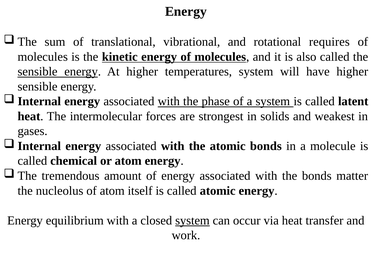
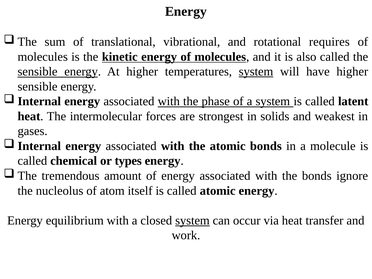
system underline: none -> present (256, 72)
or atom: atom -> types (128, 161)
matter: matter -> ignore (352, 176)
